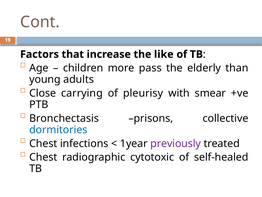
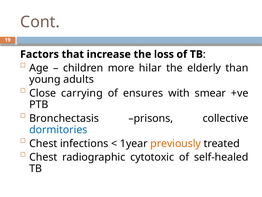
like: like -> loss (164, 54)
pass: pass -> hilar (150, 68)
pleurisy: pleurisy -> ensures (143, 93)
previously colour: purple -> orange (176, 143)
